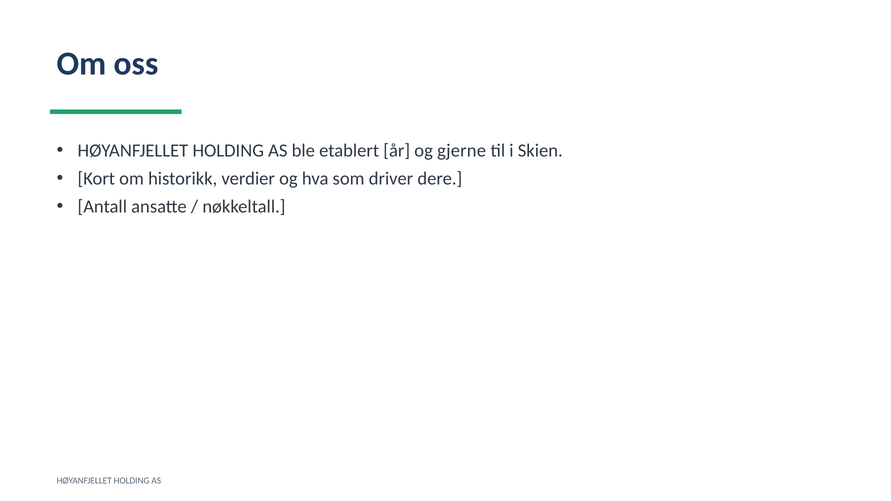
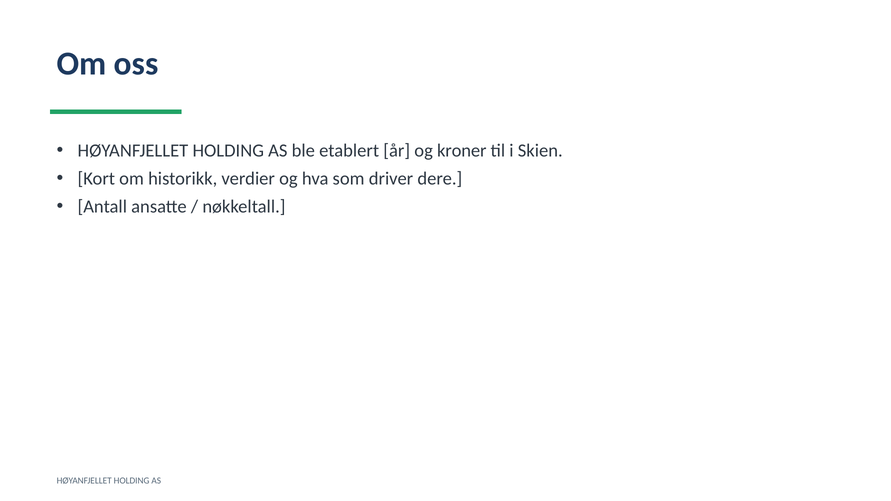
gjerne: gjerne -> kroner (462, 151)
